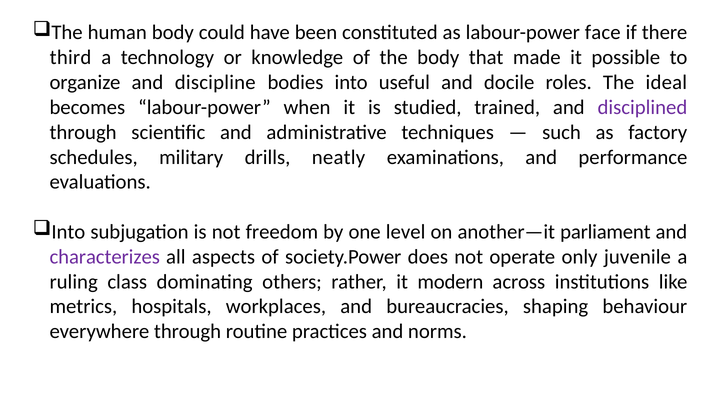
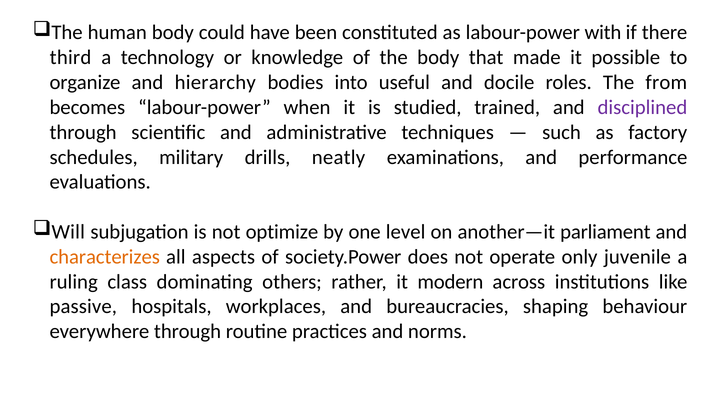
face: face -> with (603, 33)
discipline: discipline -> hierarchy (215, 83)
ideal: ideal -> from (666, 83)
Into: Into -> Will (68, 232)
freedom: freedom -> optimize (282, 232)
characterizes colour: purple -> orange (105, 257)
metrics: metrics -> passive (83, 307)
